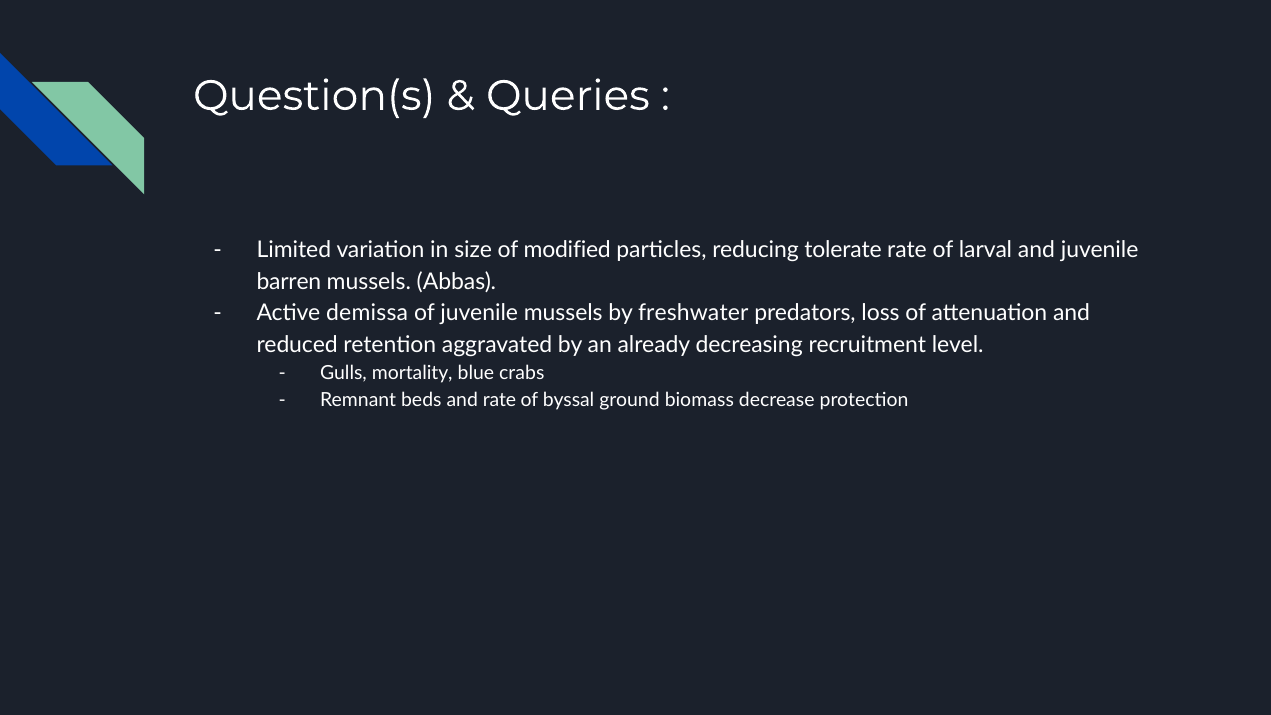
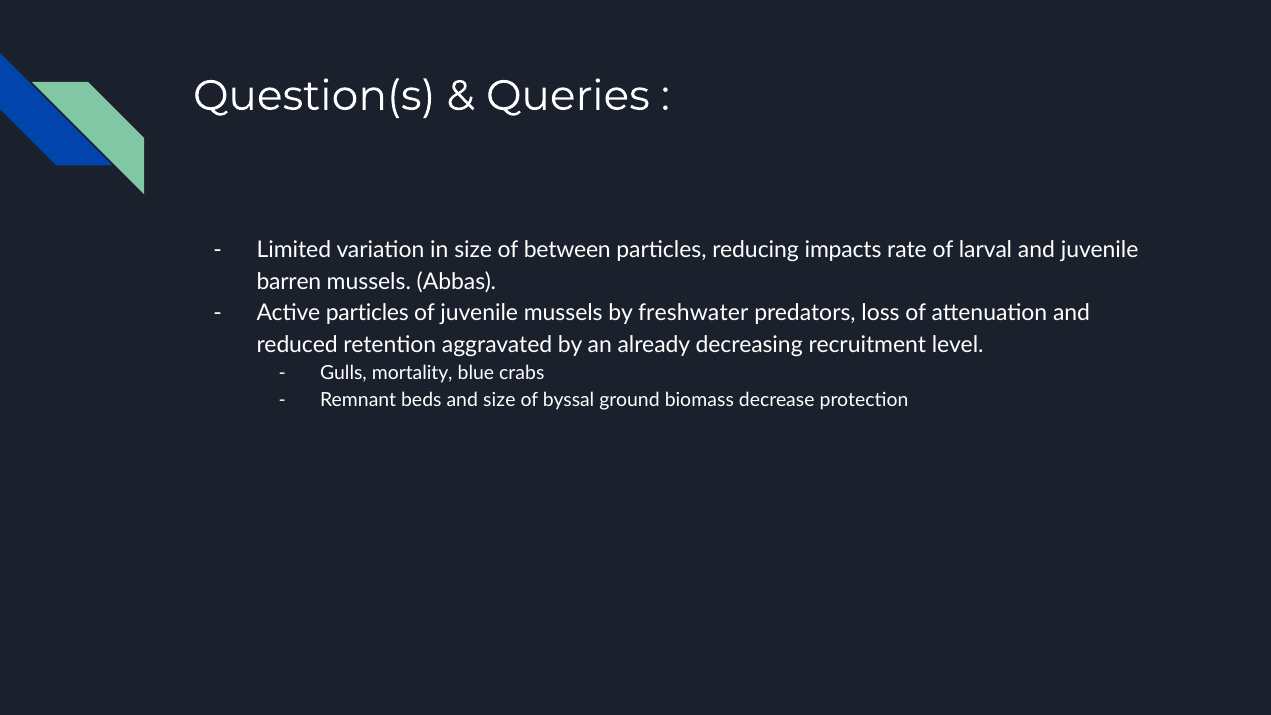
modified: modified -> between (567, 250)
tolerate: tolerate -> impacts (843, 250)
Active demissa: demissa -> particles (367, 313)
and rate: rate -> size (499, 400)
